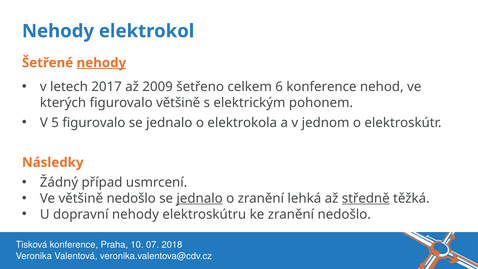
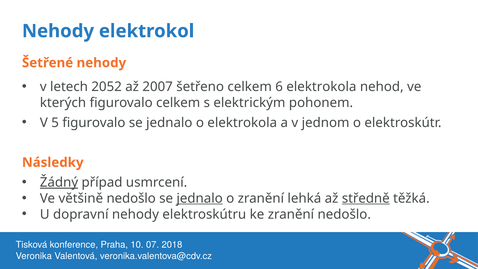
nehody underline: present -> none (101, 63)
2017: 2017 -> 2052 (107, 87)
2009: 2009 -> 2007 (158, 87)
6 konference: konference -> elektrokola (321, 87)
figurovalo většině: většině -> celkem (178, 103)
Žádný underline: none -> present (59, 182)
